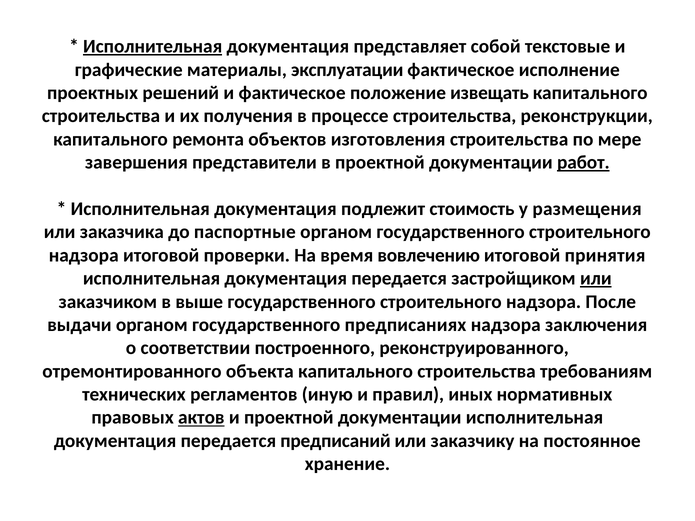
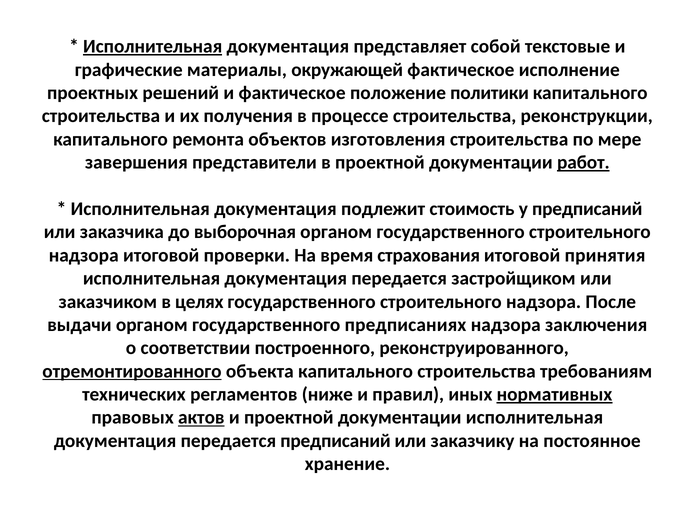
эксплуатации: эксплуатации -> окружающей (347, 70)
извещать: извещать -> политики (490, 93)
у размещения: размещения -> предписаний (587, 209)
паспортные: паспортные -> выборочная (245, 232)
вовлечению: вовлечению -> страхования (429, 255)
или underline: present -> none (596, 279)
выше: выше -> целях (199, 302)
отремонтированного underline: none -> present (132, 371)
иную: иную -> ниже (327, 395)
нормативных underline: none -> present (554, 395)
